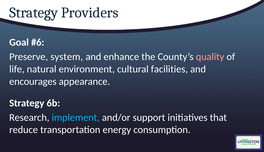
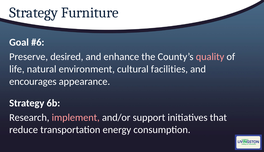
Providers: Providers -> Furniture (90, 13)
system: system -> desired (67, 57)
implement colour: light blue -> pink (76, 117)
